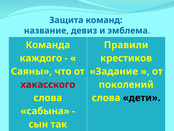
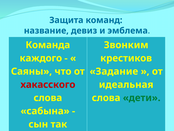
Правили: Правили -> Звонким (126, 45)
поколений: поколений -> идеальная (126, 84)
дети colour: black -> green (142, 97)
